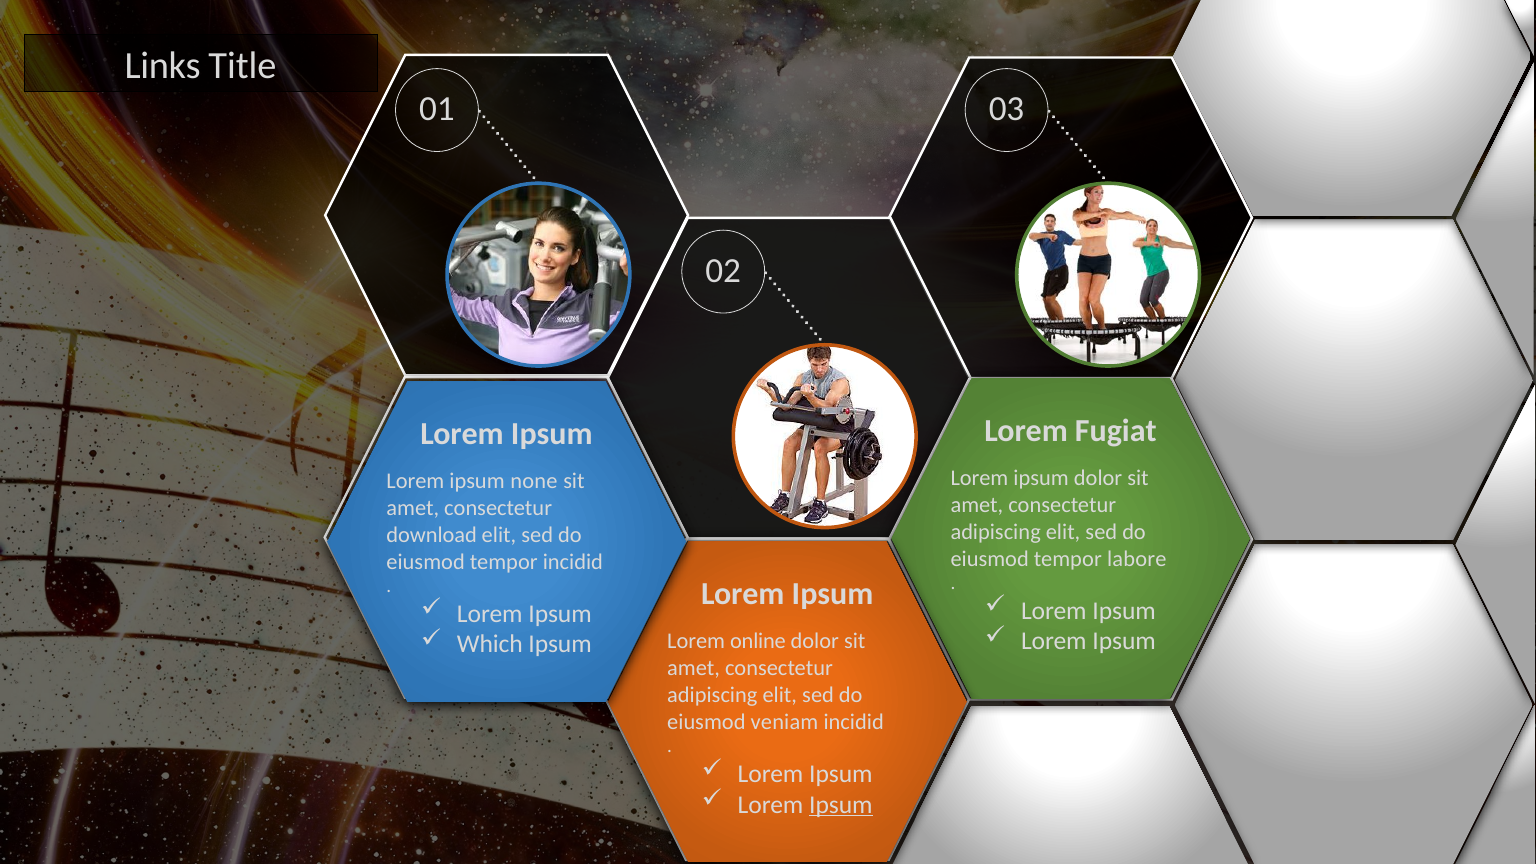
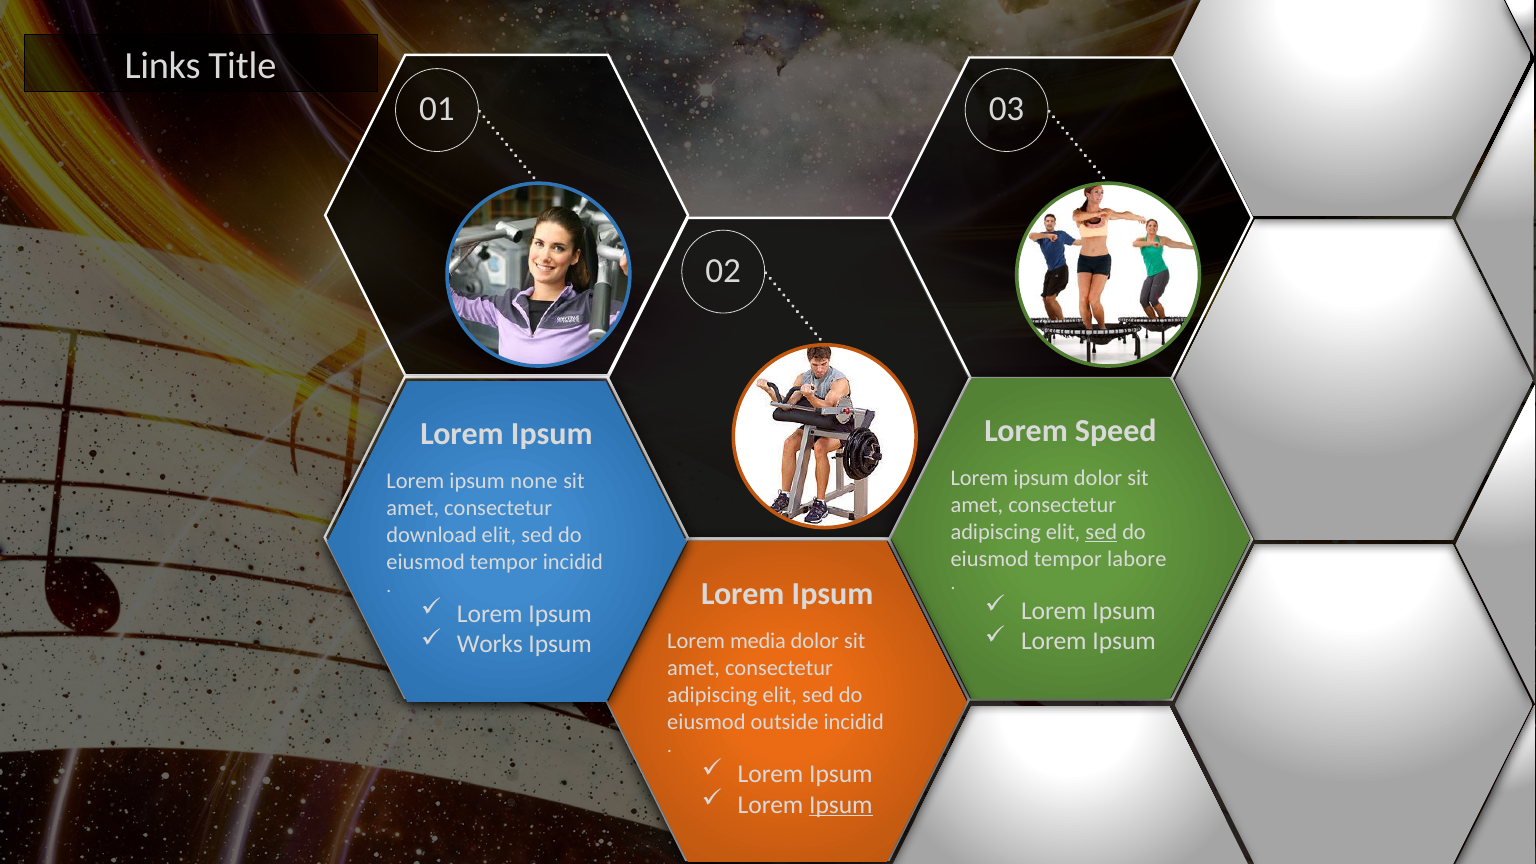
Fugiat: Fugiat -> Speed (1116, 431)
sed underline: none -> present (1101, 532)
Which: Which -> Works (490, 644)
online: online -> media (758, 641)
veniam: veniam -> outside (785, 722)
